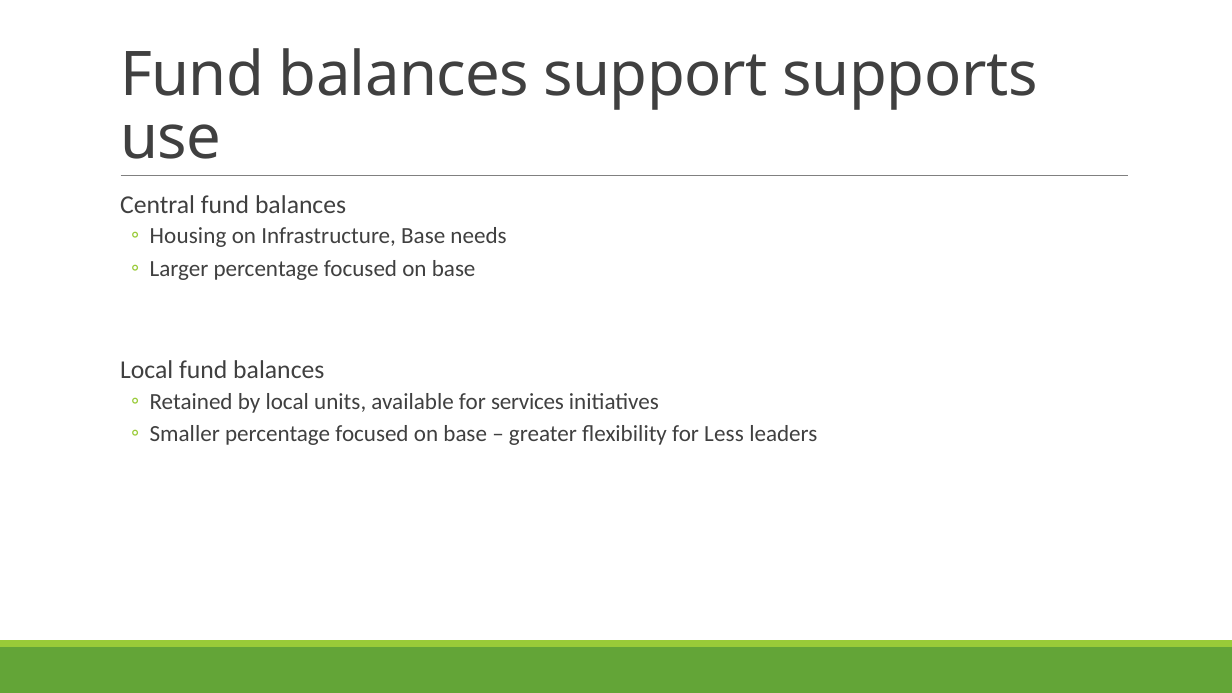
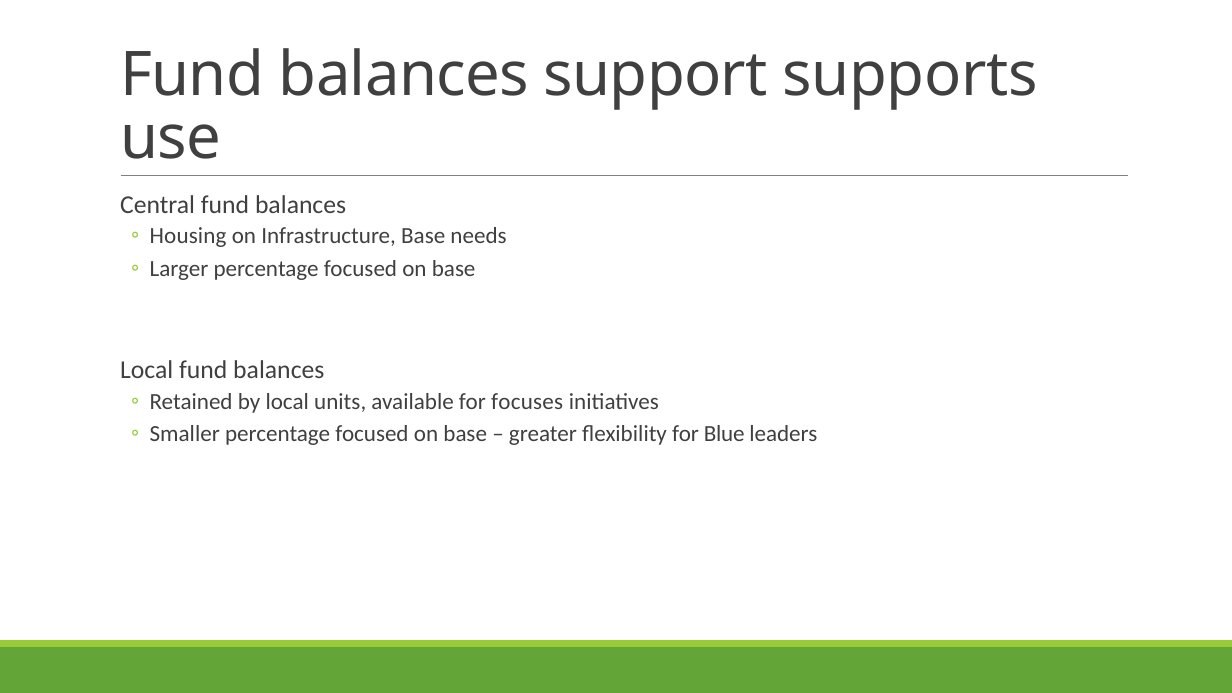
services: services -> focuses (527, 402)
Less: Less -> Blue (724, 434)
